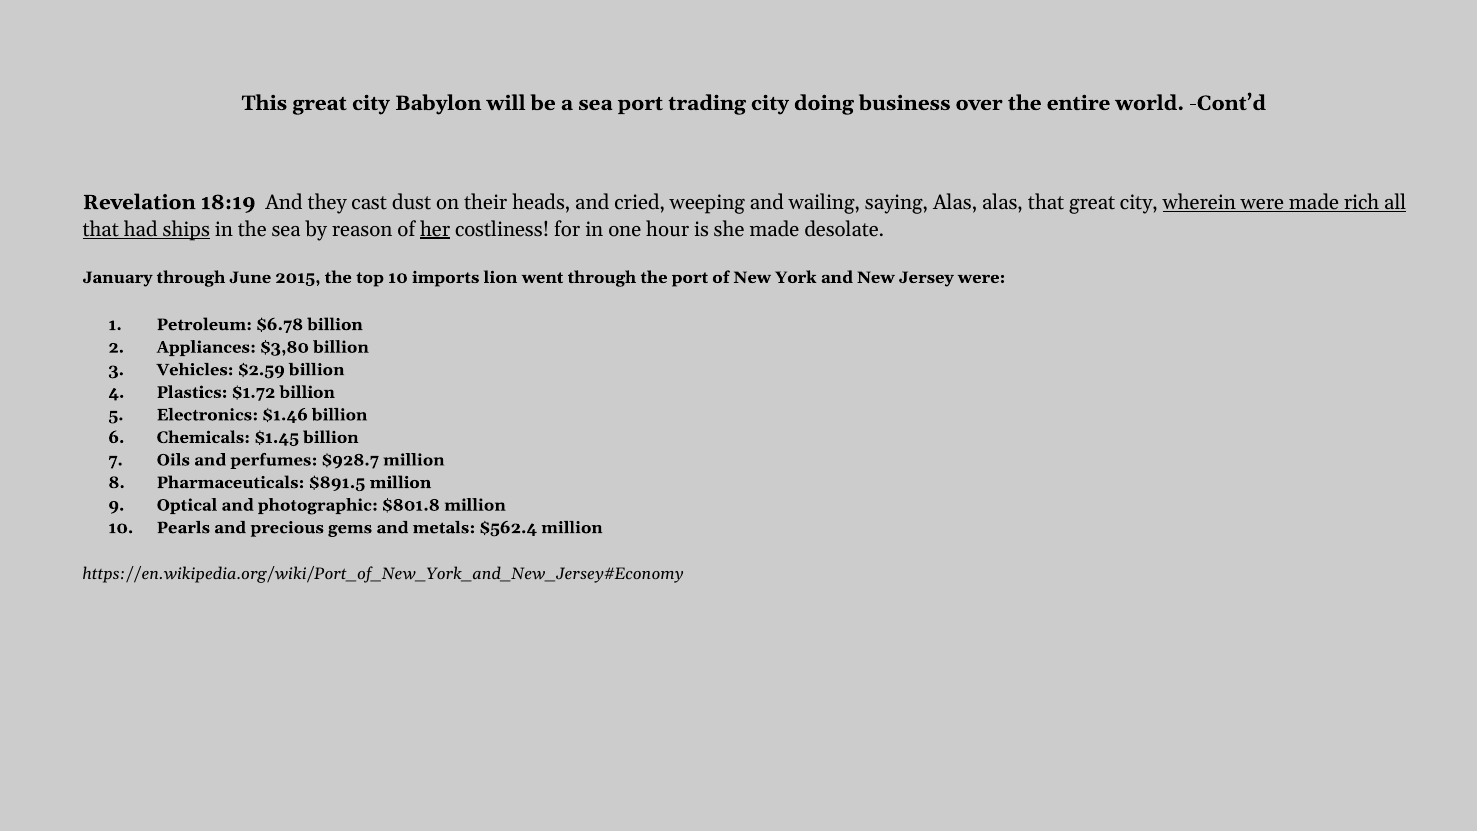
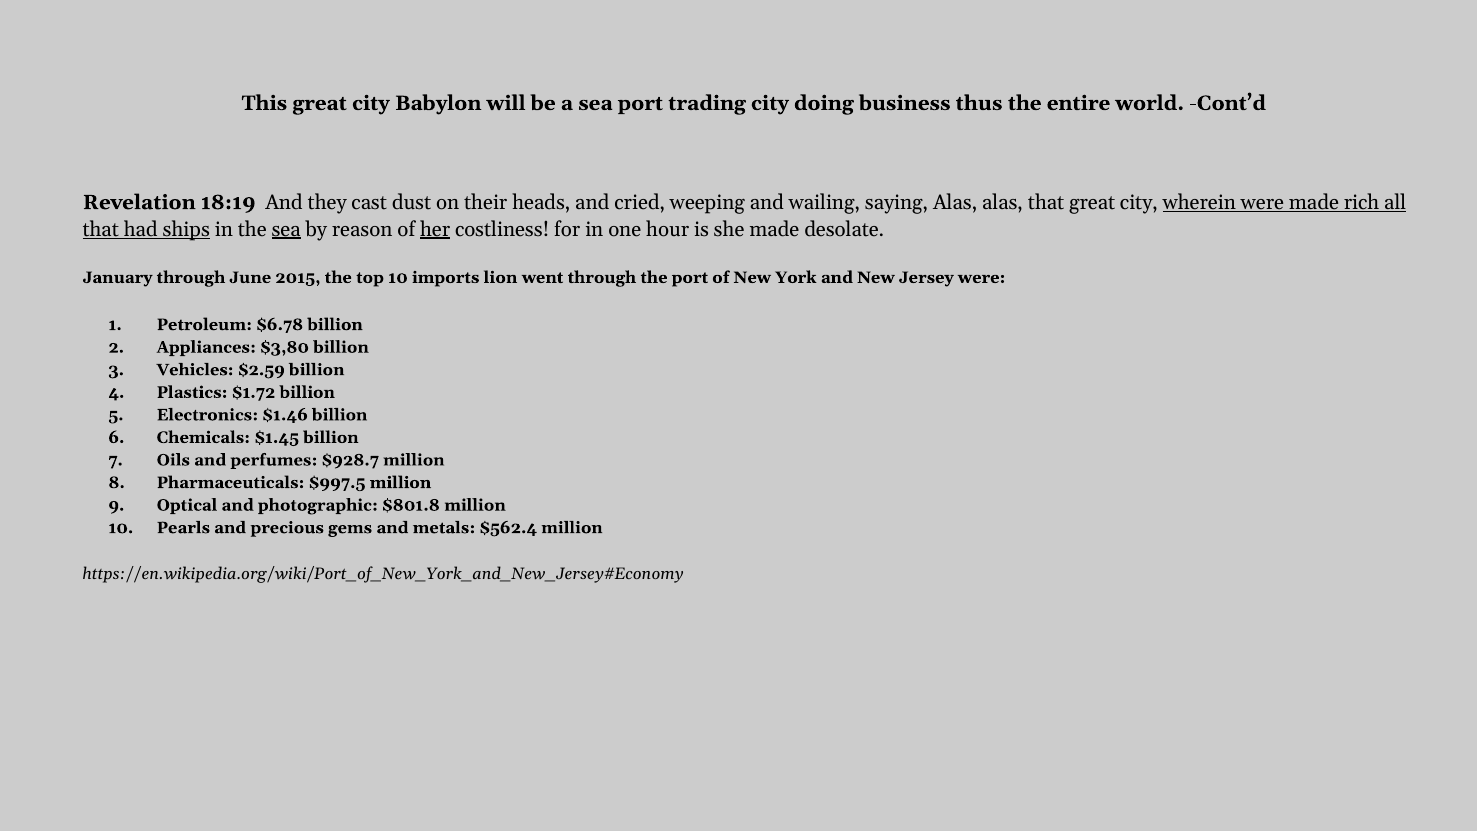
over: over -> thus (979, 103)
sea underline: none -> present (286, 229)
$891.5: $891.5 -> $997.5 (337, 483)
